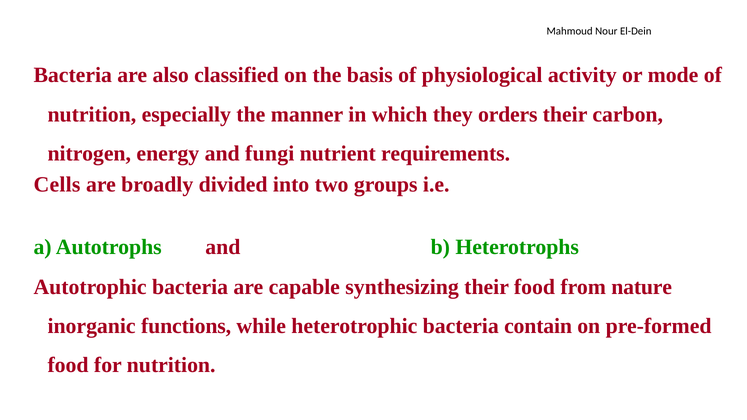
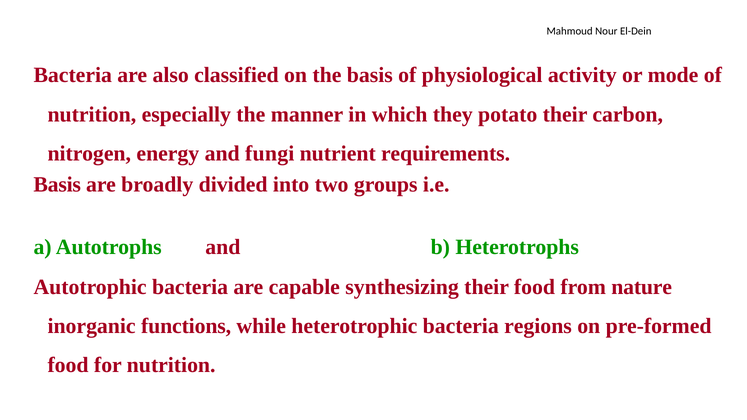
orders: orders -> potato (508, 114)
Cells: Cells -> Basis (57, 185)
contain: contain -> regions (538, 326)
